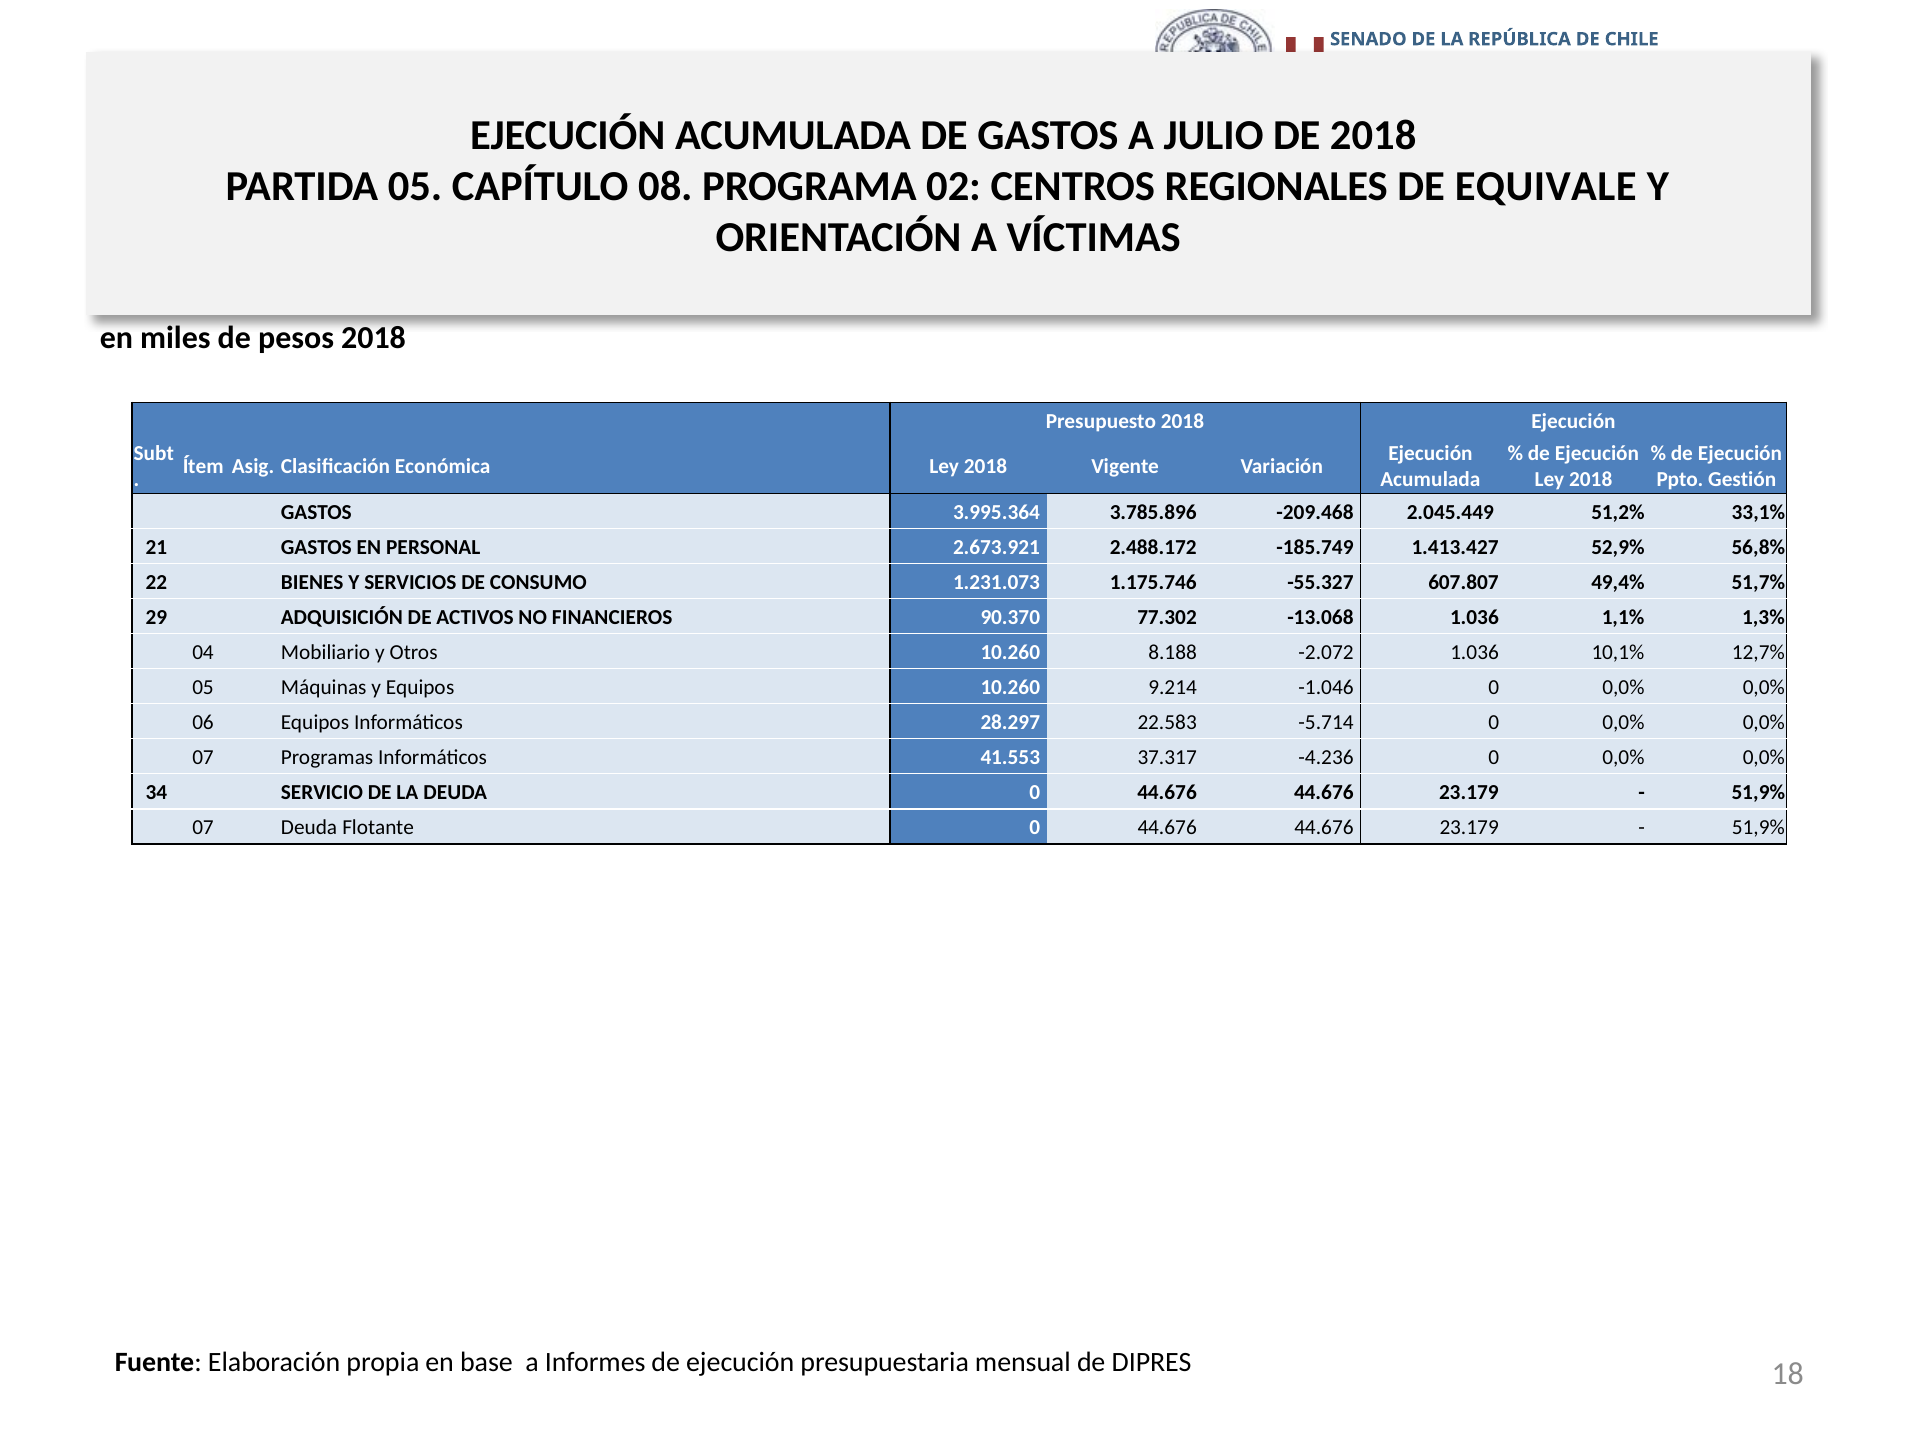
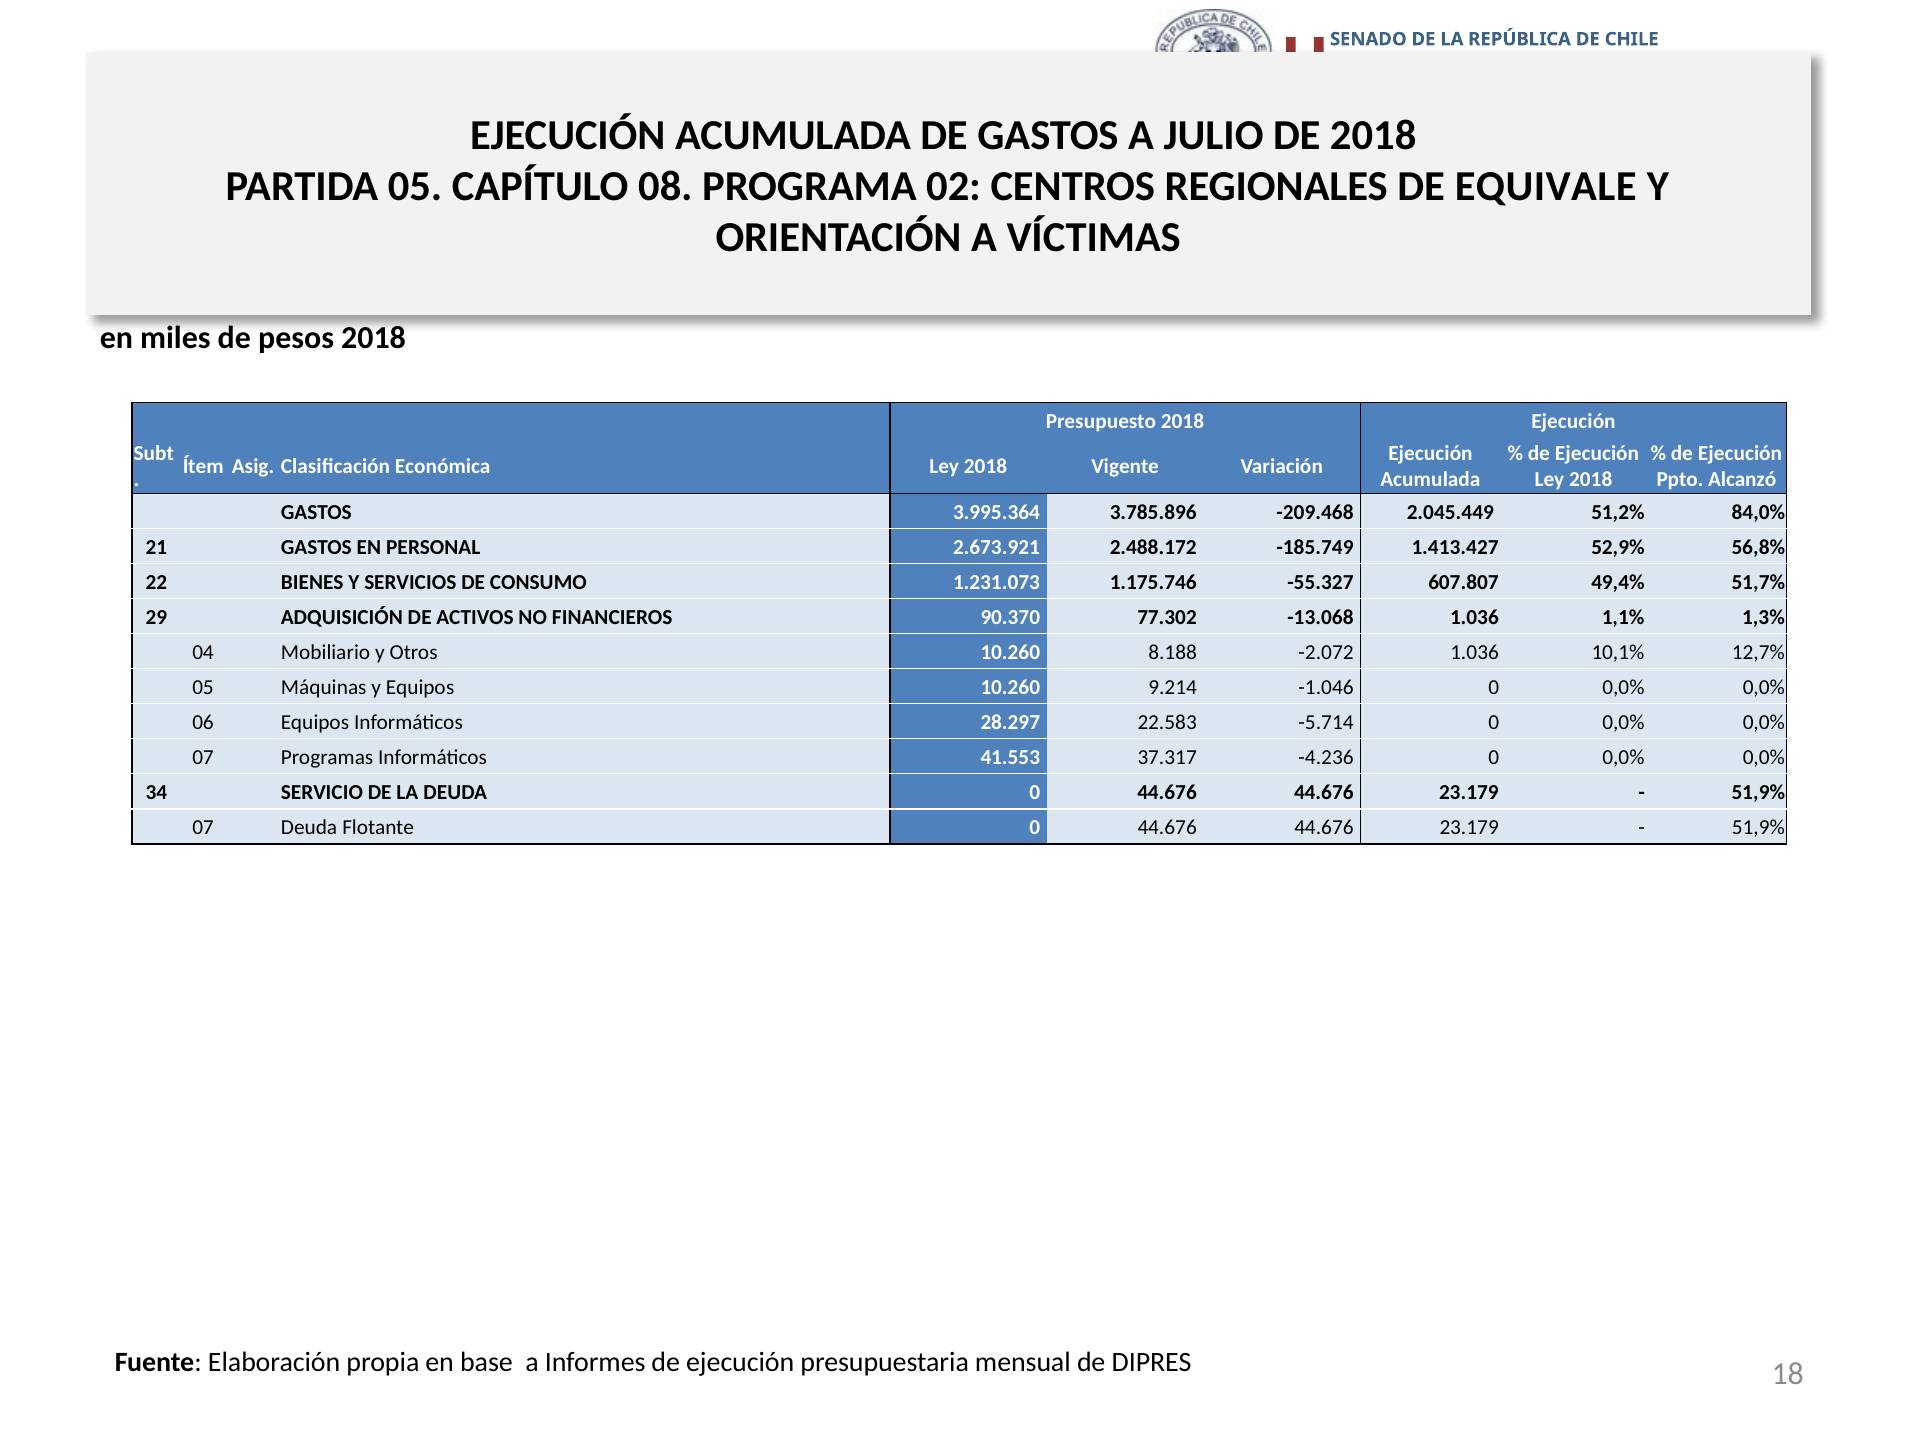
Gestión: Gestión -> Alcanzó (1742, 480)
33,1%: 33,1% -> 84,0% (1758, 512)
